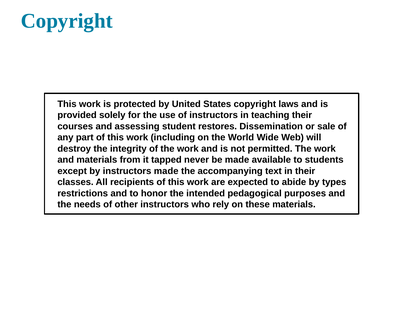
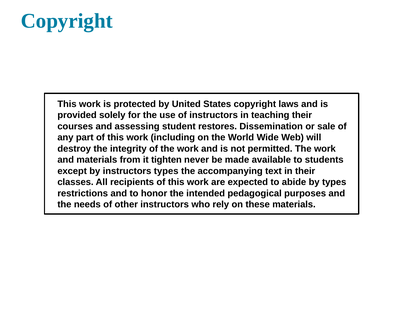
tapped: tapped -> tighten (166, 160)
instructors made: made -> types (166, 171)
